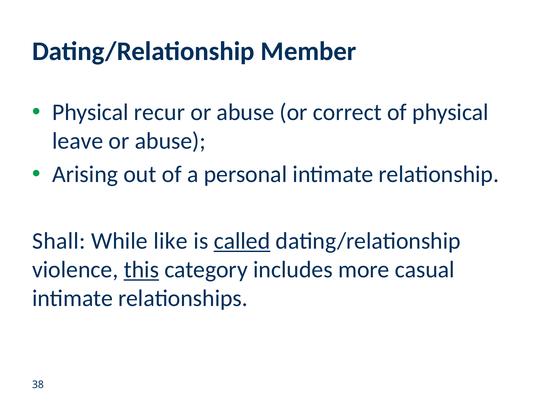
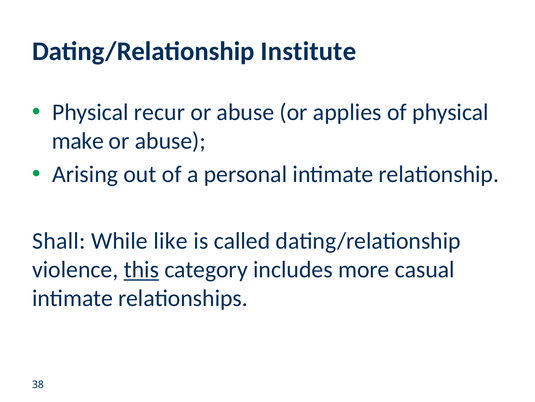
Member: Member -> Institute (308, 51)
correct: correct -> applies (347, 112)
leave: leave -> make (78, 141)
called underline: present -> none (242, 241)
